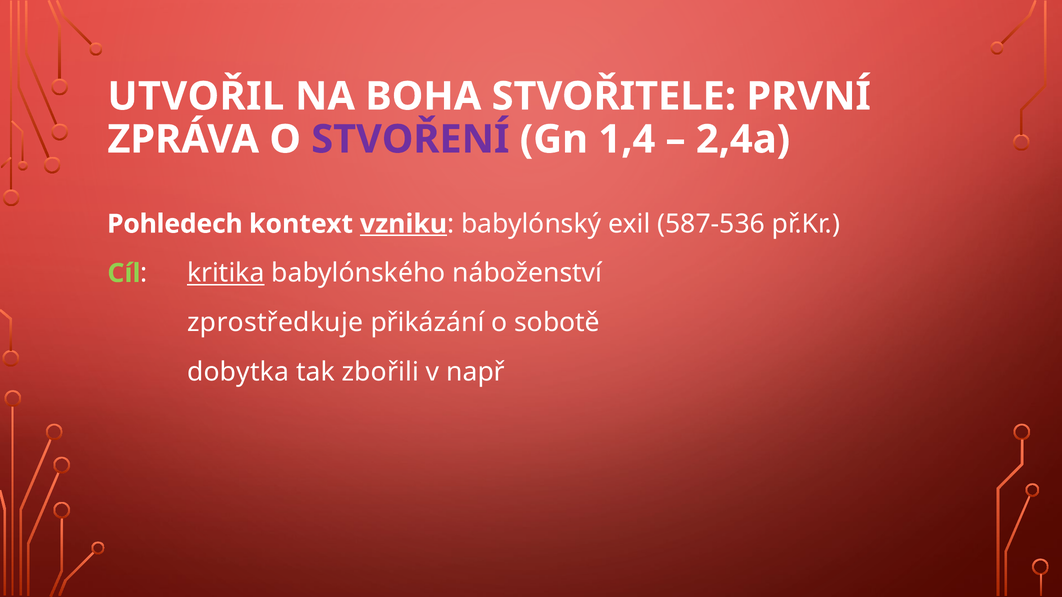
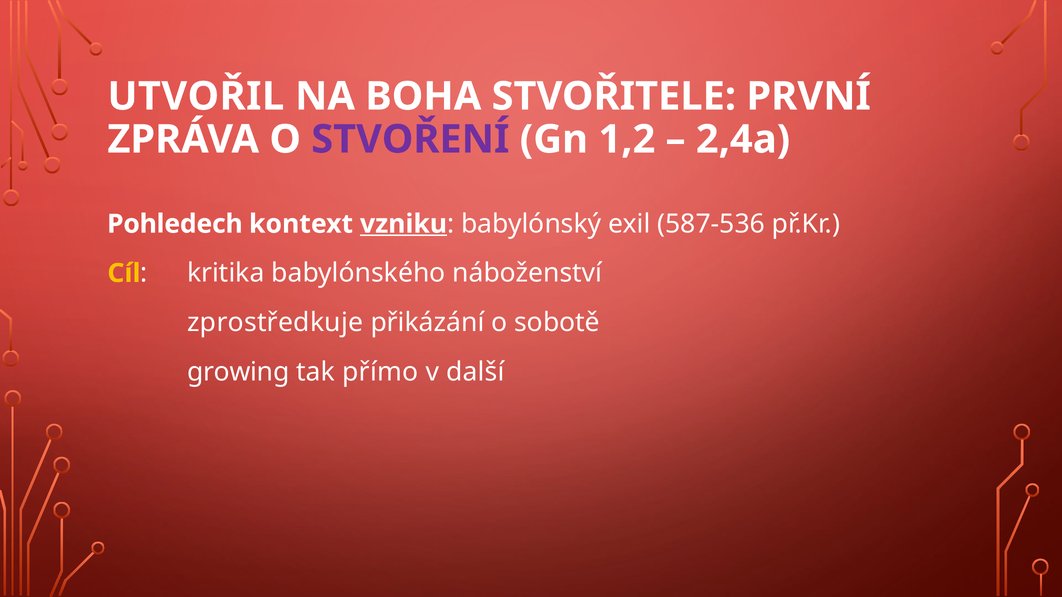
1,4: 1,4 -> 1,2 (627, 140)
Cíl colour: light green -> yellow (124, 273)
kritika underline: present -> none (226, 273)
dobytka: dobytka -> growing (238, 372)
zbořili: zbořili -> přímo (380, 372)
např: např -> další (475, 372)
